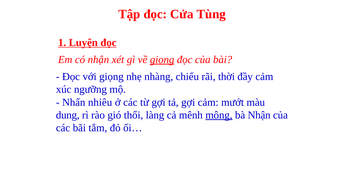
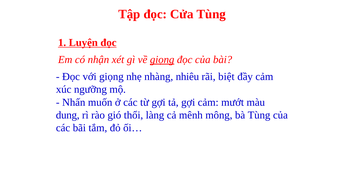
chiếu: chiếu -> nhiêu (187, 77)
thời: thời -> biệt (226, 77)
nhiêu: nhiêu -> muốn (100, 102)
mông underline: present -> none (219, 115)
bà Nhận: Nhận -> Tùng (259, 115)
